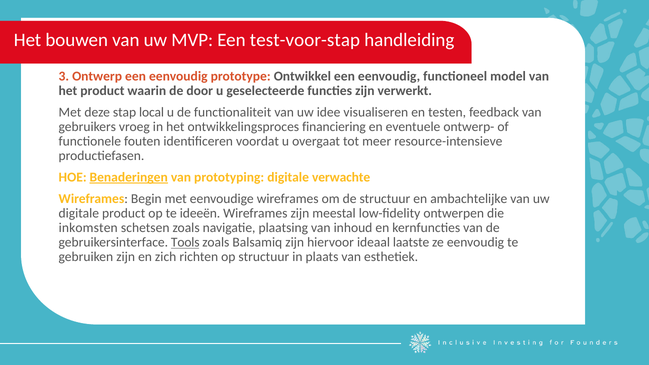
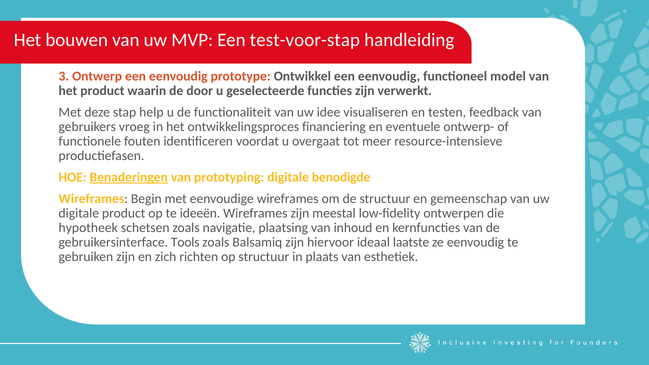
local: local -> help (151, 112)
verwachte: verwachte -> benodigde (341, 177)
ambachtelijke: ambachtelijke -> gemeenschap (469, 199)
inkomsten: inkomsten -> hypotheek (88, 228)
Tools underline: present -> none (185, 242)
